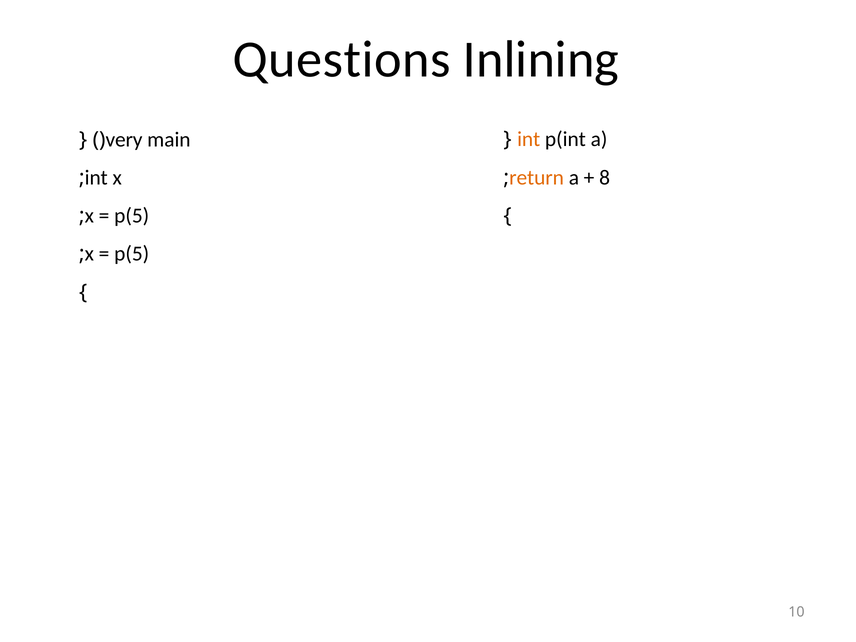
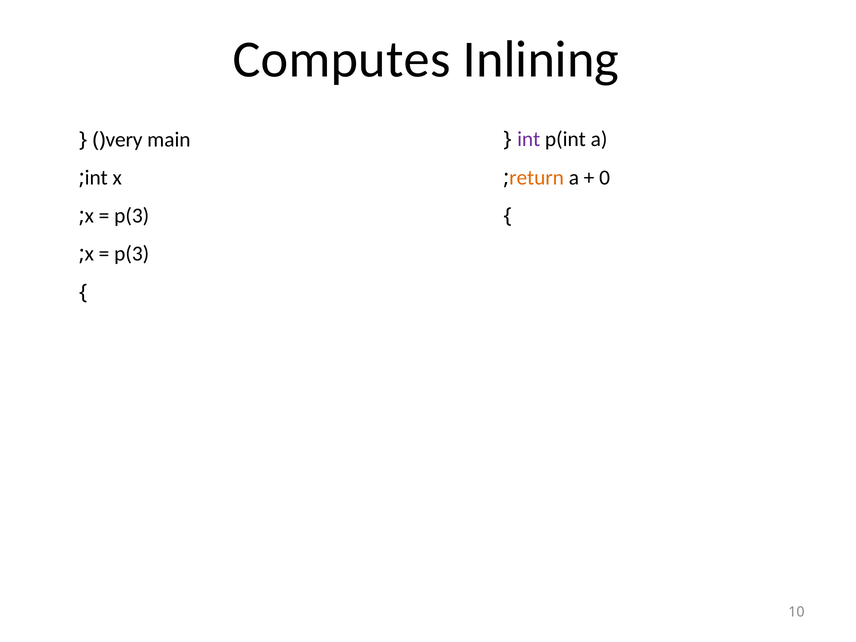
Questions: Questions -> Computes (342, 60)
int colour: orange -> purple (529, 139)
8: 8 -> 0 (605, 178)
p(5: p(5 -> p(3 (132, 216)
p(5: p(5 -> p(3 (132, 254)
